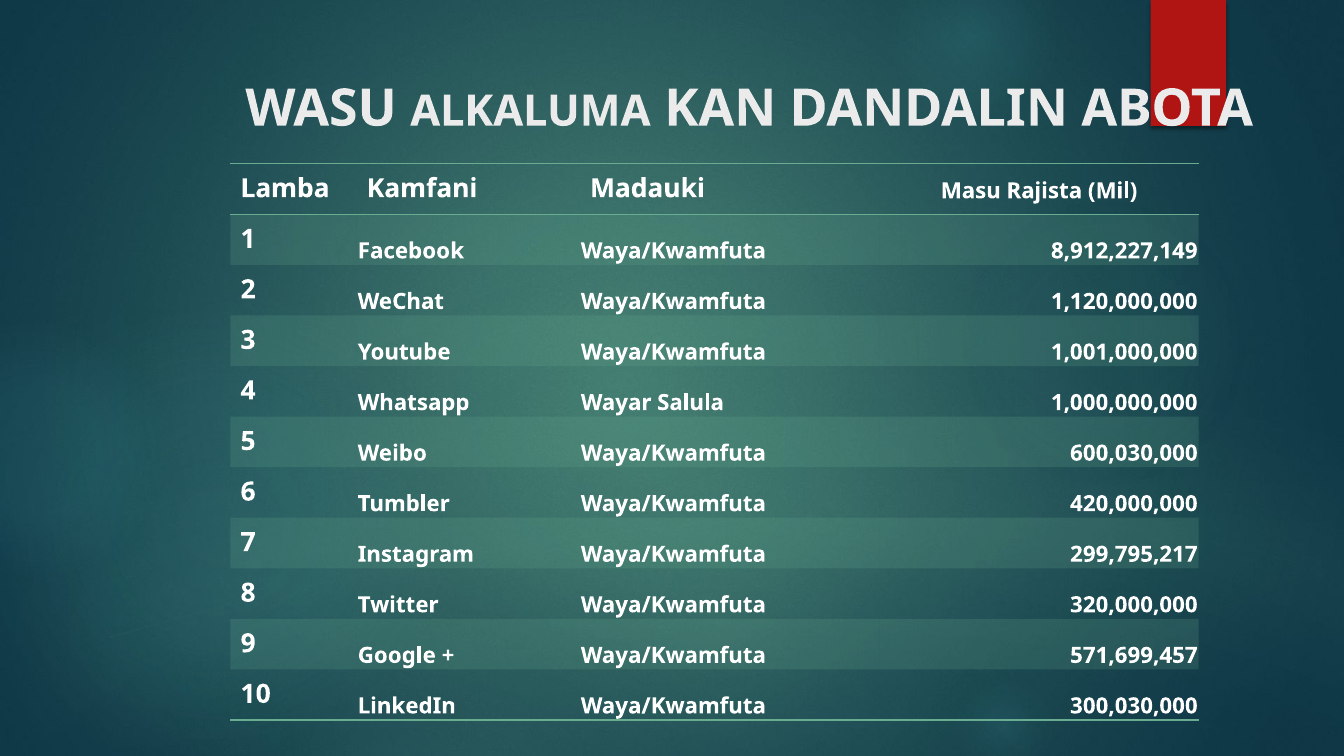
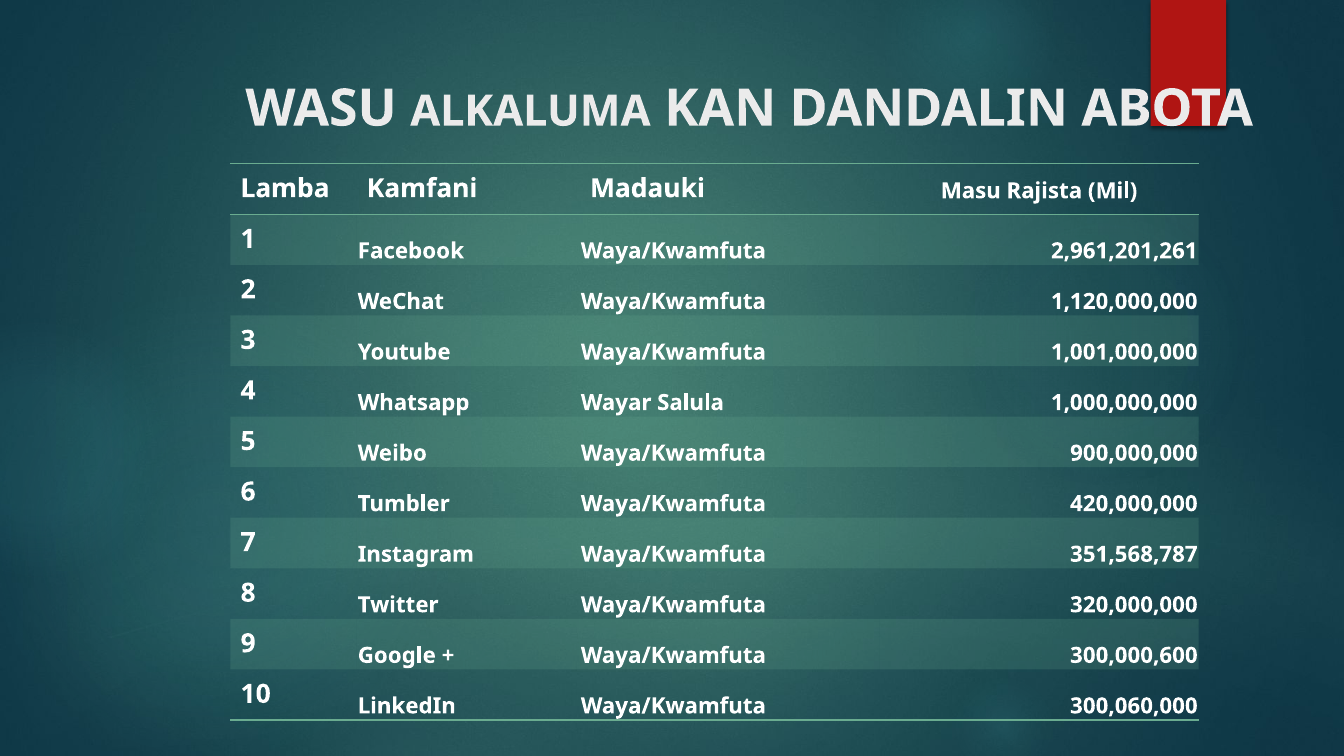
8,912,227,149: 8,912,227,149 -> 2,961,201,261 (1124, 251)
600,030,000: 600,030,000 -> 900,000,000 (1134, 453)
299,795,217: 299,795,217 -> 351,568,787 (1134, 554)
571,699,457: 571,699,457 -> 300,000,600 (1134, 655)
300,030,000: 300,030,000 -> 300,060,000 (1134, 706)
